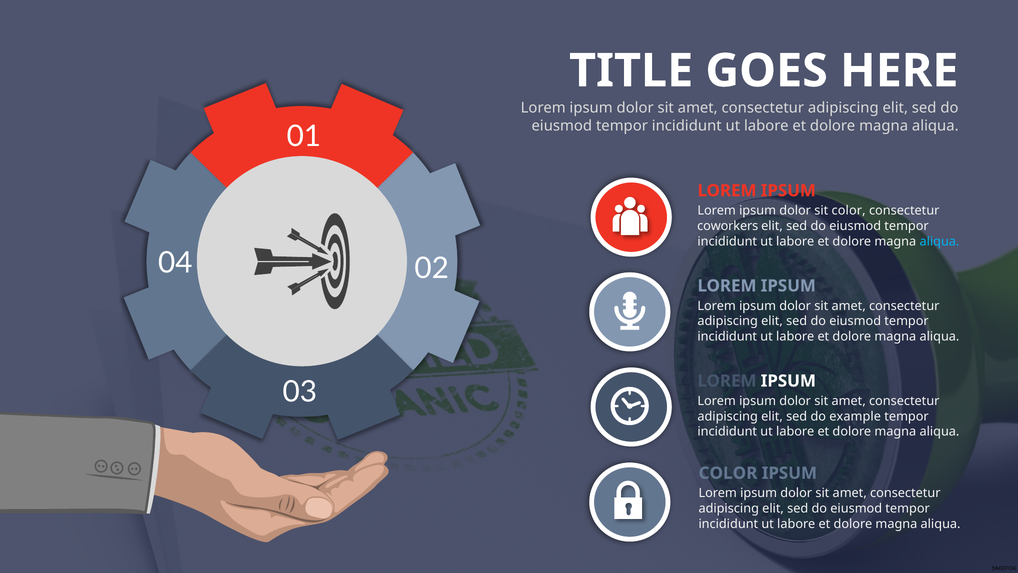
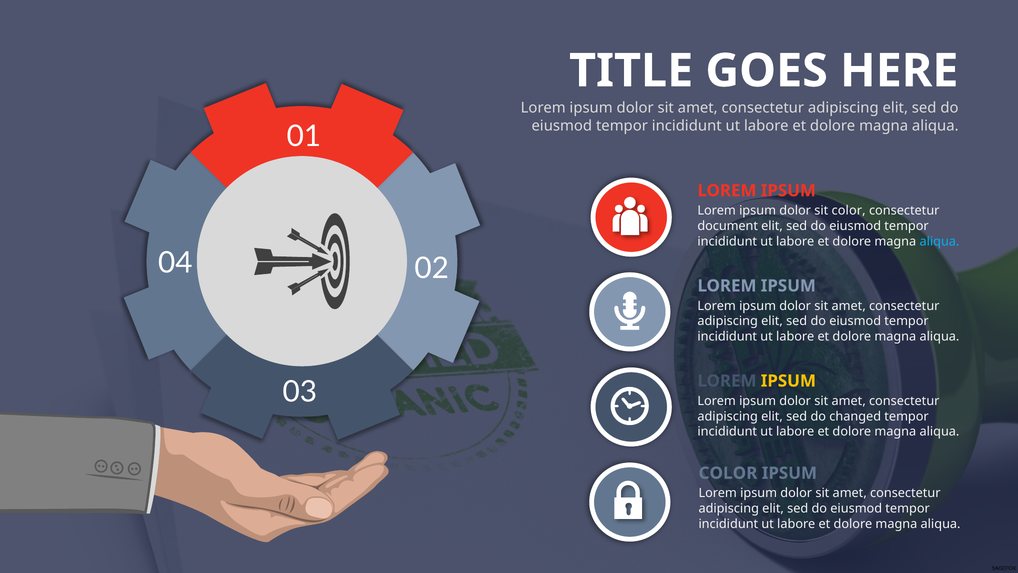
coworkers: coworkers -> document (728, 226)
IPSUM colour: white -> yellow (788, 381)
example: example -> changed (855, 416)
